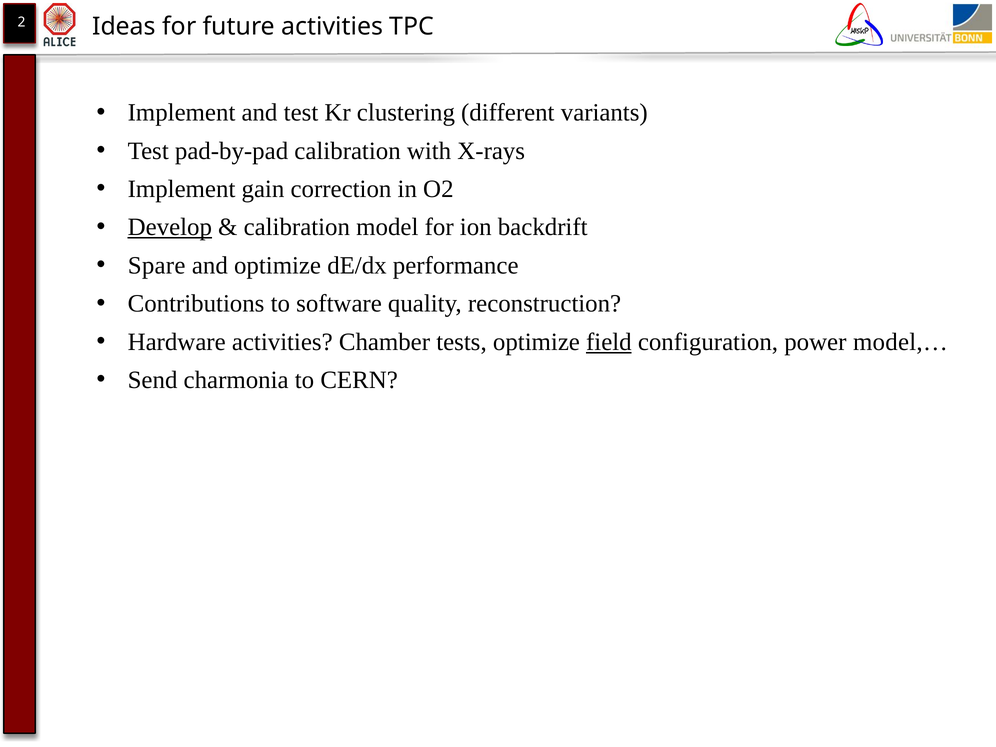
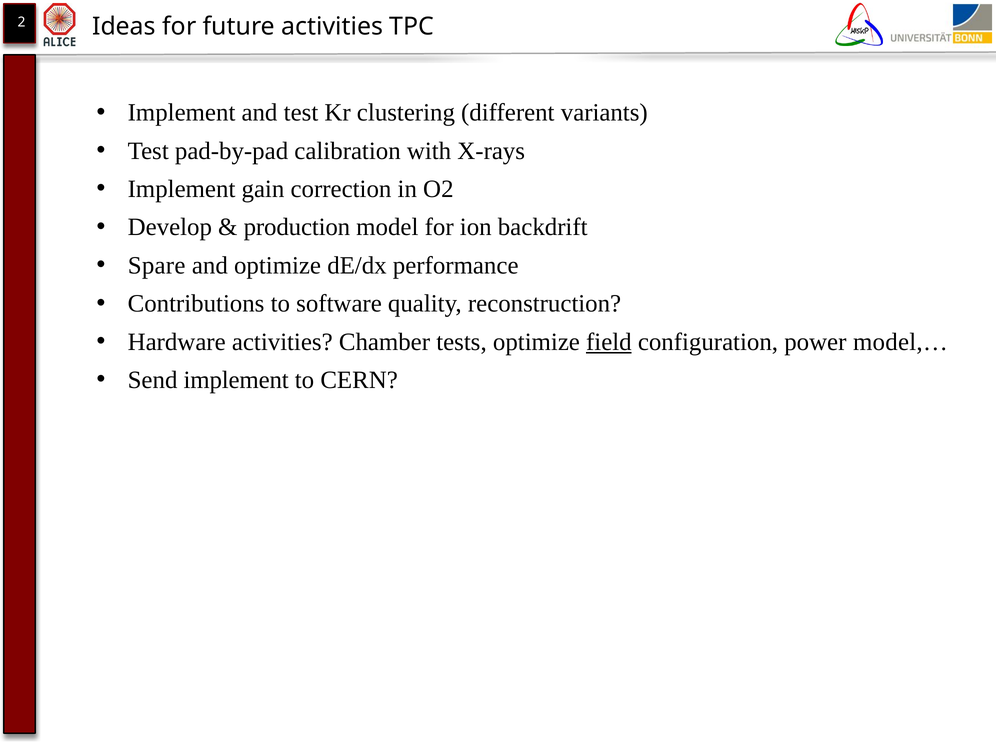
Develop underline: present -> none (170, 227)
calibration: calibration -> production (297, 227)
Send charmonia: charmonia -> implement (236, 380)
